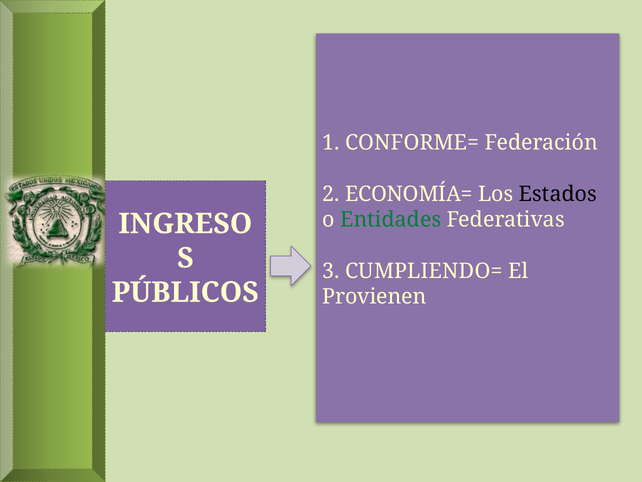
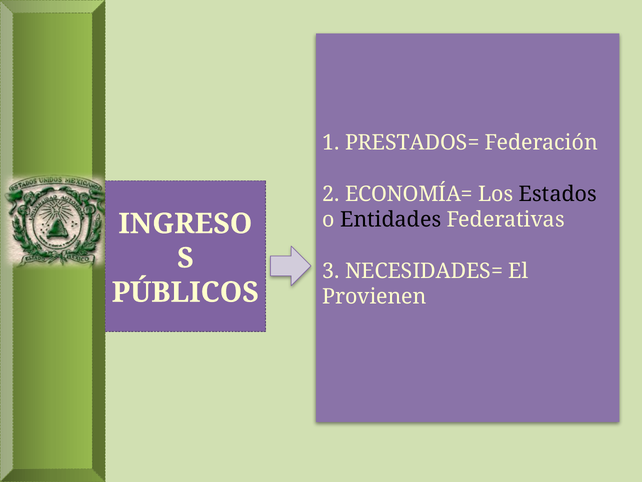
CONFORME=: CONFORME= -> PRESTADOS= (412, 142)
Entidades colour: green -> black (391, 219)
CUMPLIENDO=: CUMPLIENDO= -> NECESIDADES= (424, 271)
